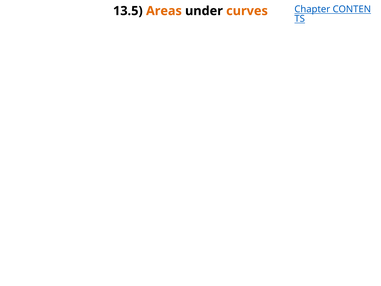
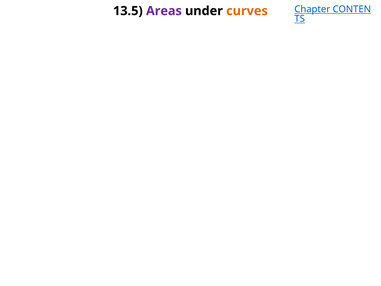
Areas colour: orange -> purple (164, 11)
